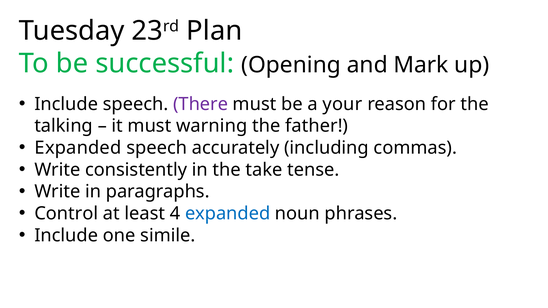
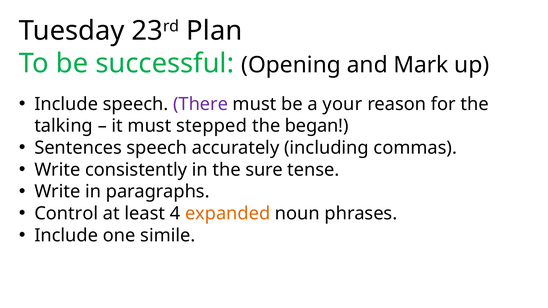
warning: warning -> stepped (212, 126)
father: father -> began (317, 126)
Expanded: Expanded -> Sentences (78, 148)
take: take -> sure (264, 170)
expanded colour: blue -> orange (228, 214)
